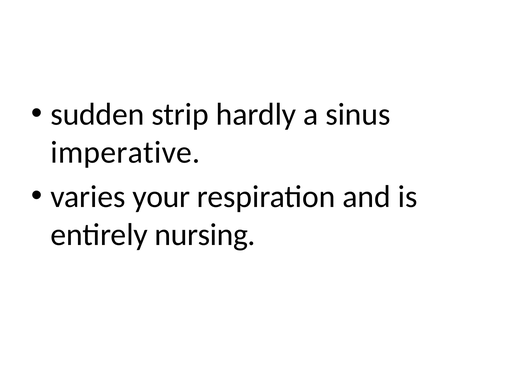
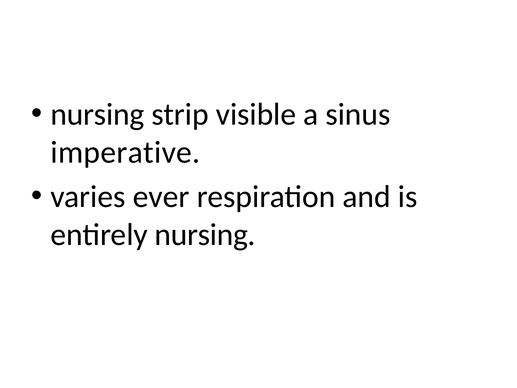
sudden: sudden -> nursing (97, 114)
hardly: hardly -> visible (256, 114)
your: your -> ever (161, 196)
